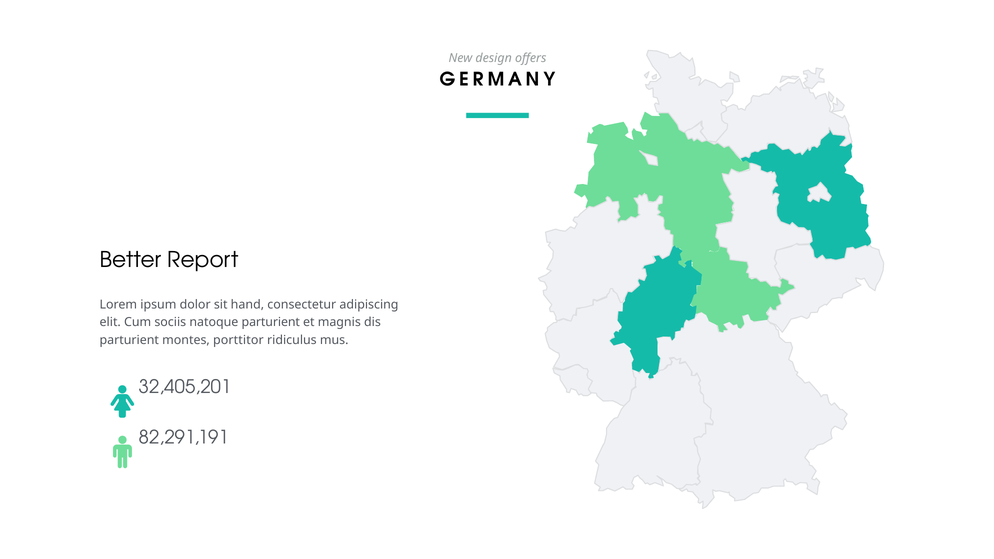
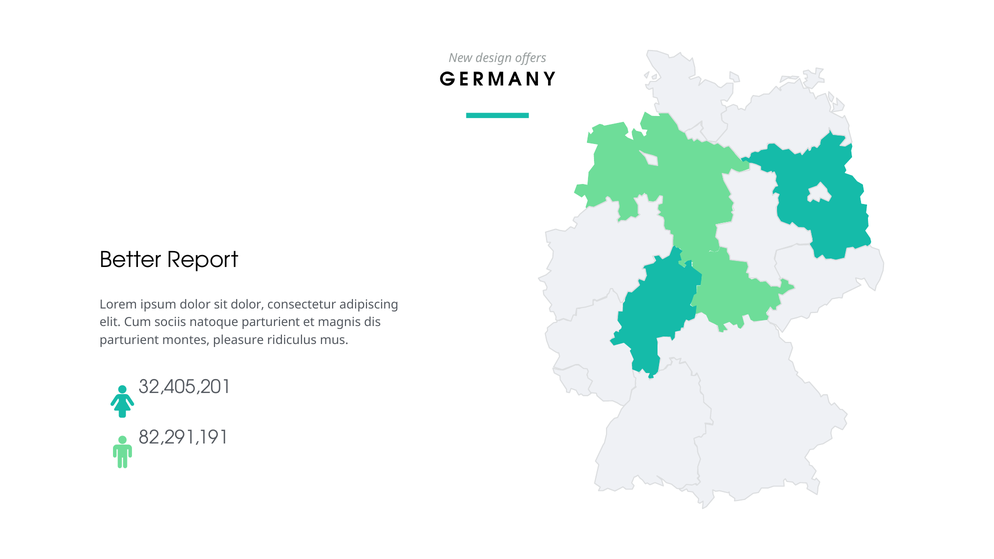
sit hand: hand -> dolor (247, 305)
porttitor: porttitor -> pleasure (238, 340)
